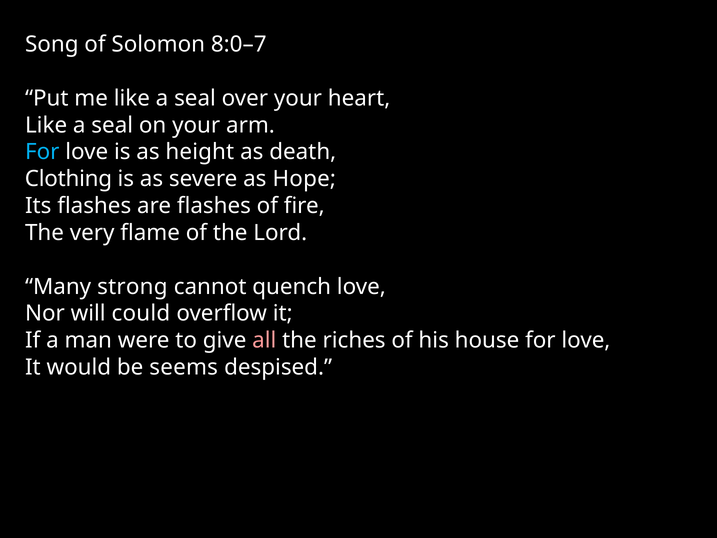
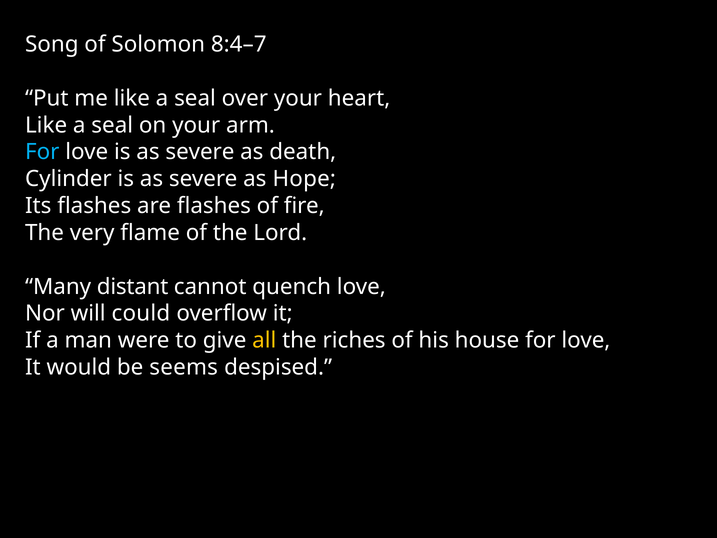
8:0–7: 8:0–7 -> 8:4–7 (239, 44)
love is as height: height -> severe (200, 152)
Clothing: Clothing -> Cylinder (68, 179)
strong: strong -> distant (133, 286)
all colour: pink -> yellow (264, 340)
